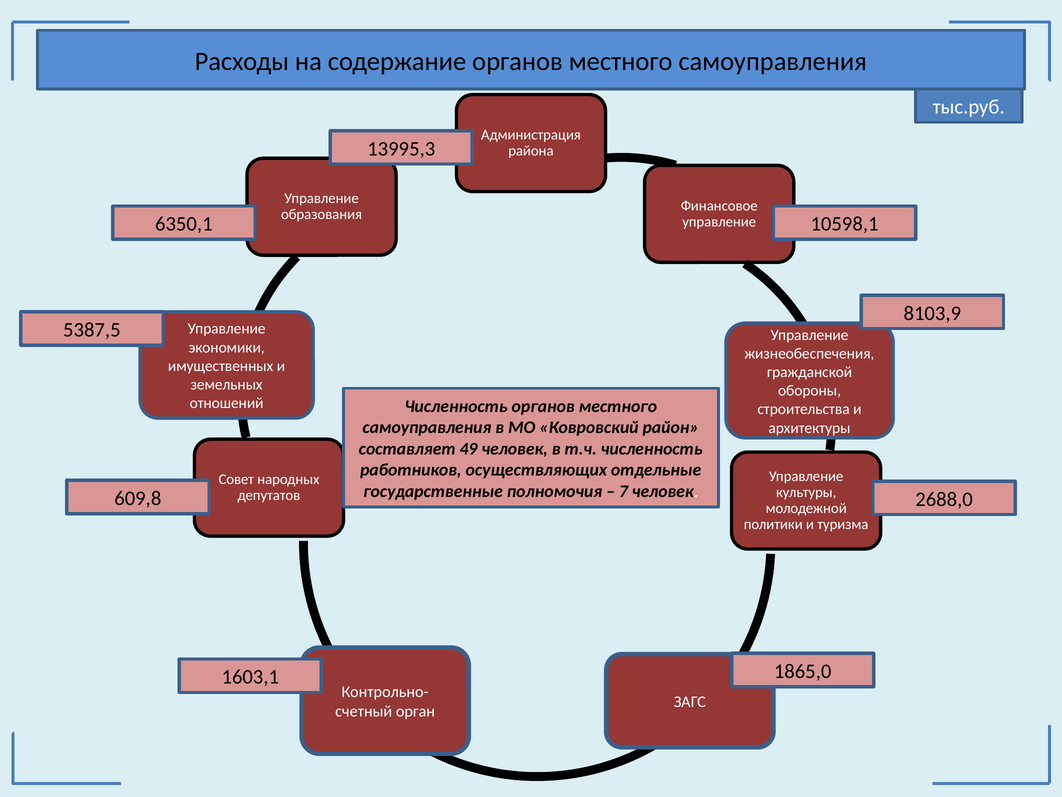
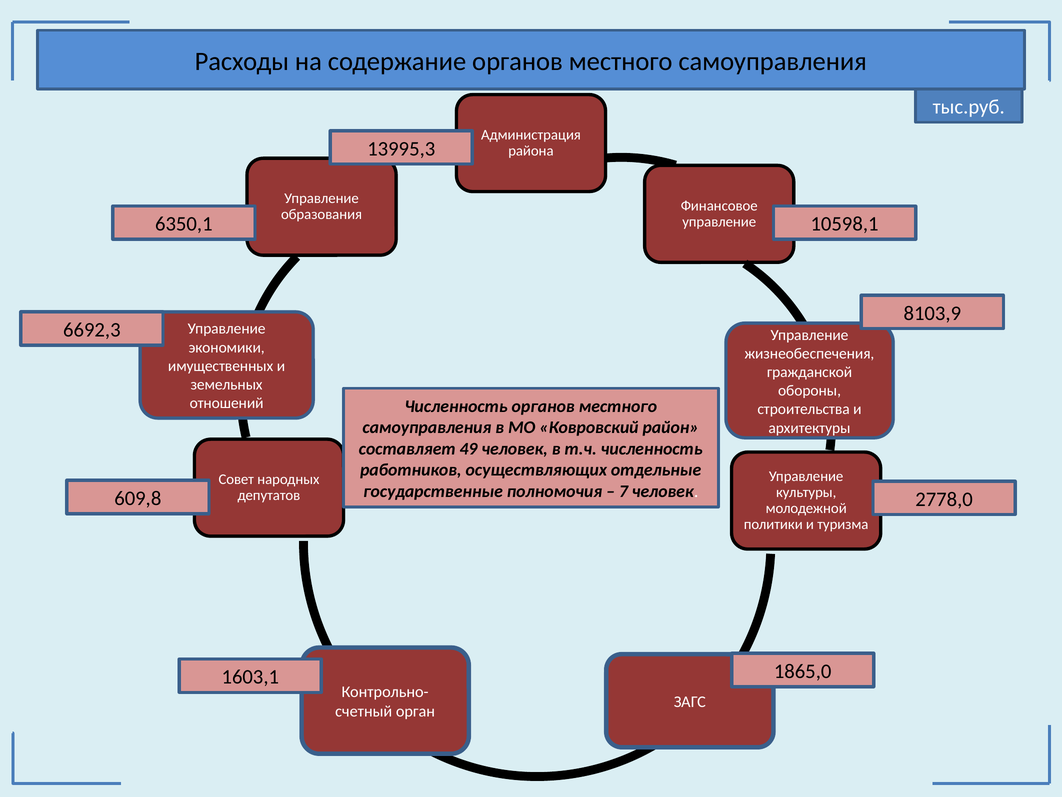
5387,5: 5387,5 -> 6692,3 (92, 330)
2688,0: 2688,0 -> 2778,0 (944, 499)
